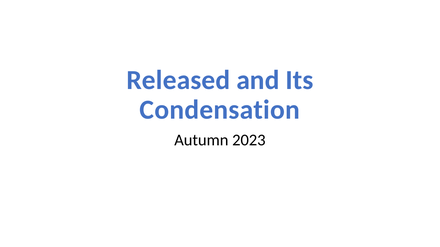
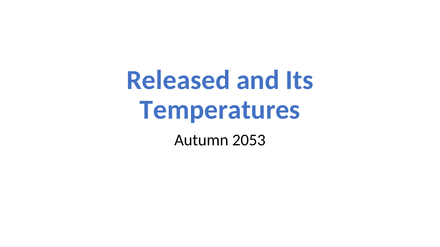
Condensation: Condensation -> Temperatures (220, 110)
2023: 2023 -> 2053 (249, 140)
